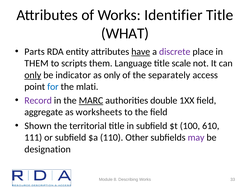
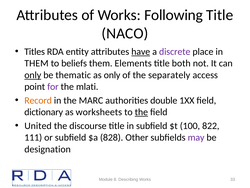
Identifier: Identifier -> Following (174, 15)
WHAT: WHAT -> NACO (125, 33)
Parts: Parts -> Titles (35, 52)
scripts: scripts -> beliefs (74, 63)
Language: Language -> Elements (133, 63)
scale: scale -> both (181, 63)
indicator: indicator -> thematic (73, 75)
for colour: blue -> purple (53, 87)
Record colour: purple -> orange (38, 100)
MARC underline: present -> none (91, 100)
aggregate: aggregate -> dictionary (44, 112)
the underline: none -> present (141, 112)
Shown: Shown -> United (38, 125)
territorial: territorial -> discourse (88, 125)
610: 610 -> 822 (211, 125)
110: 110 -> 828 (112, 137)
